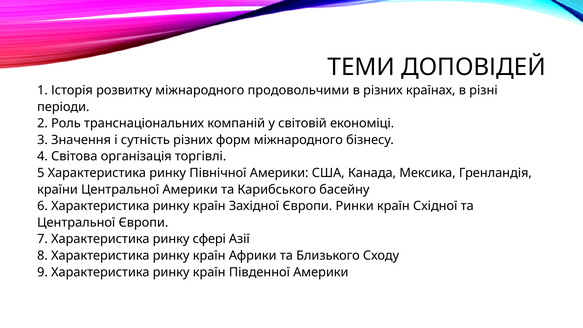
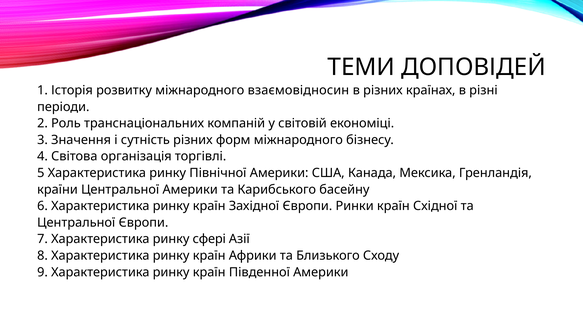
продовольчими: продовольчими -> взаємовідносин (298, 90)
